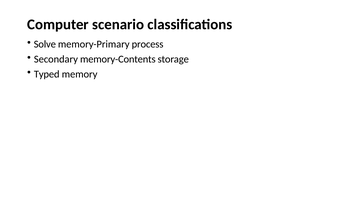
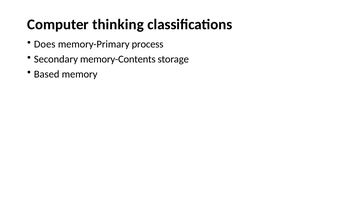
scenario: scenario -> thinking (118, 24)
Solve: Solve -> Does (45, 44)
Typed: Typed -> Based (47, 74)
